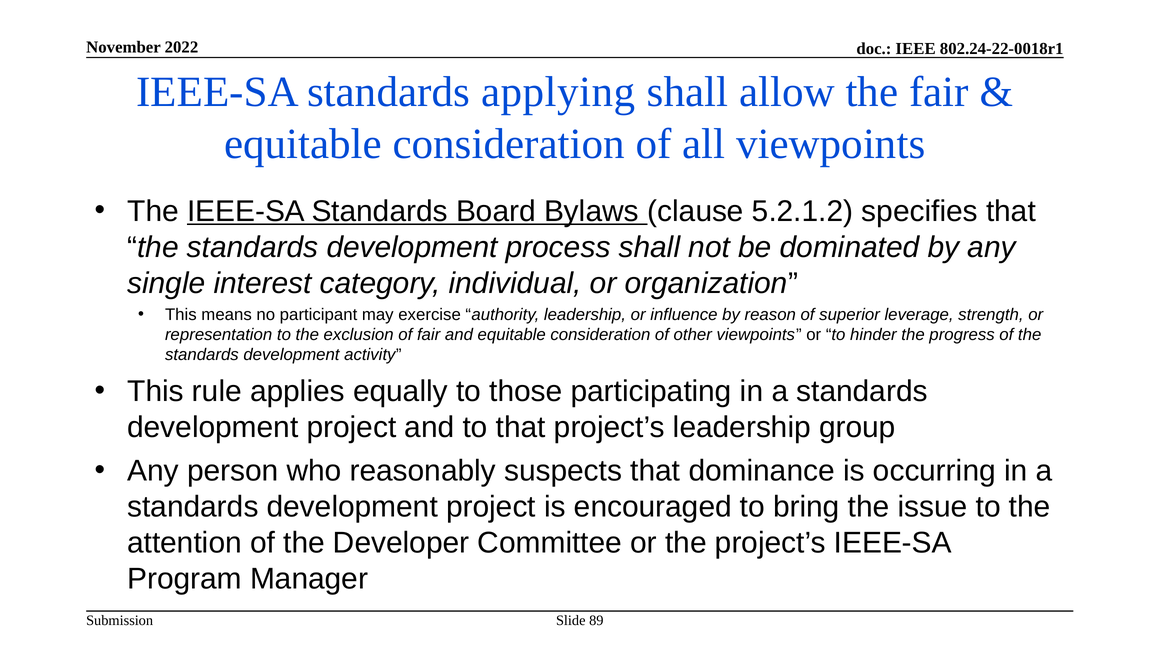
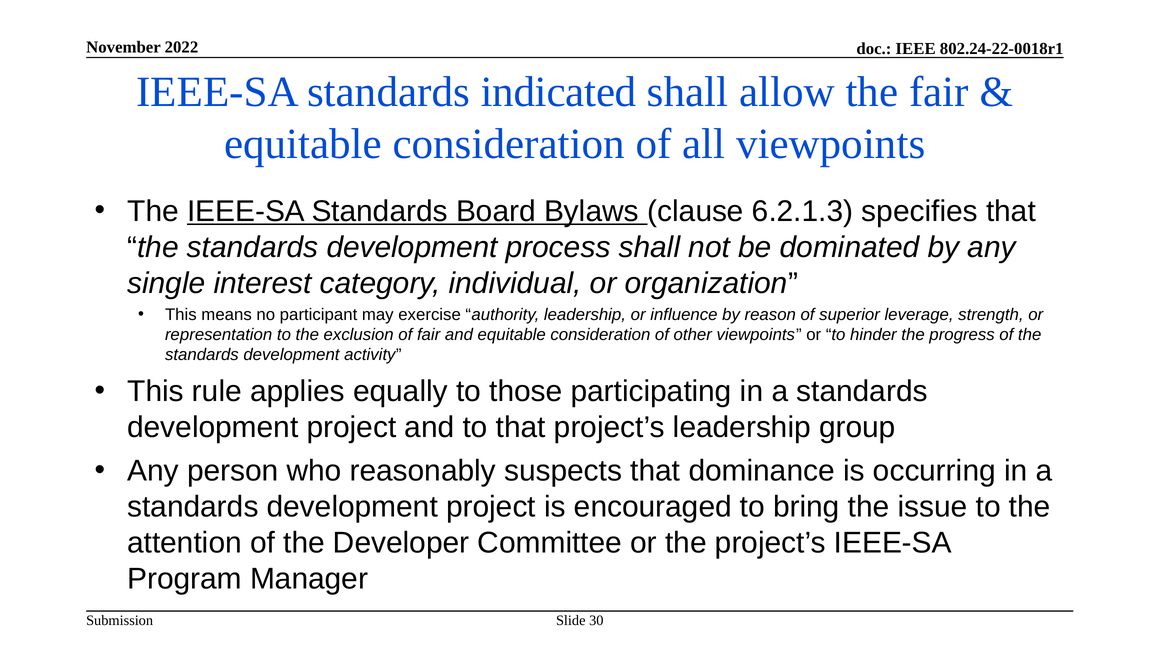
applying: applying -> indicated (559, 92)
5.2.1.2: 5.2.1.2 -> 6.2.1.3 (803, 211)
89: 89 -> 30 (596, 620)
